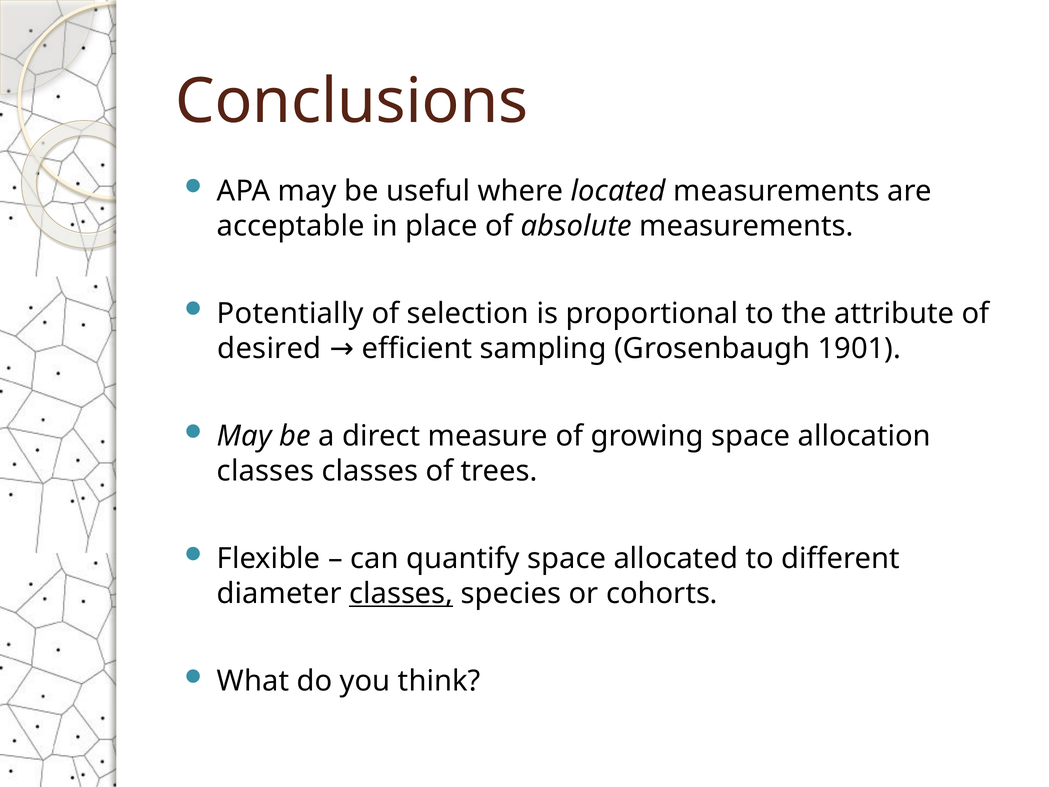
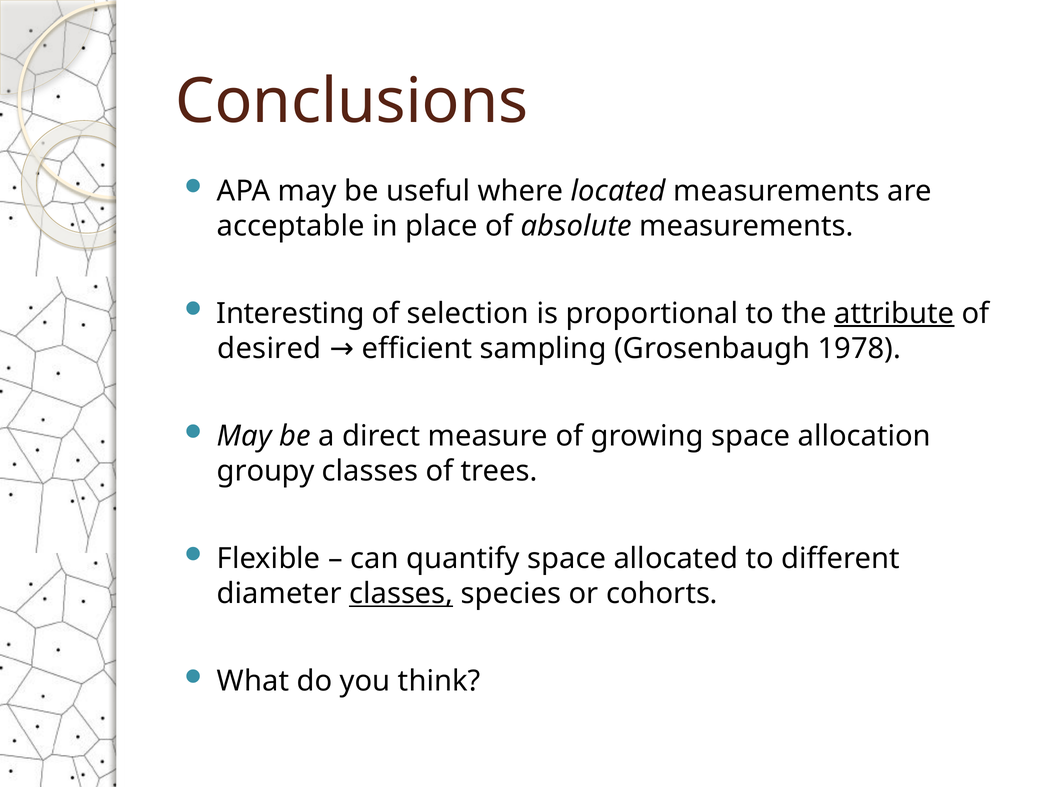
Potentially: Potentially -> Interesting (291, 313)
attribute underline: none -> present (894, 313)
1901: 1901 -> 1978 (859, 348)
classes: classes -> groupy (266, 471)
